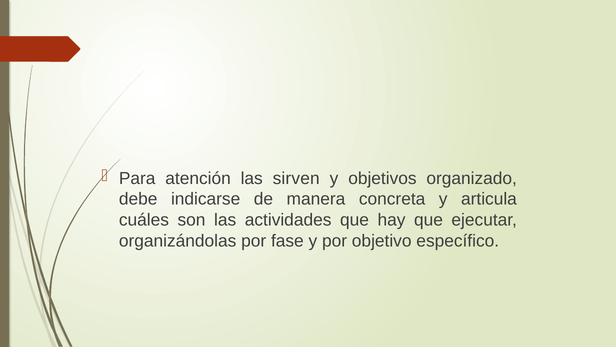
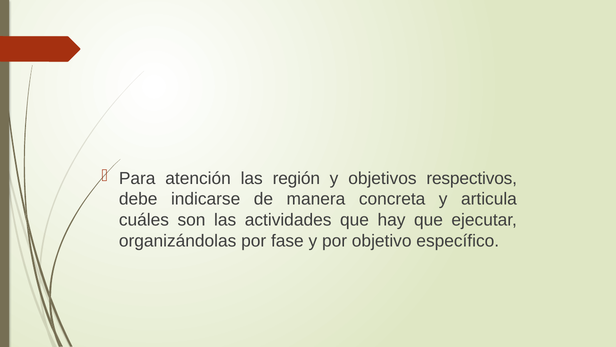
sirven: sirven -> región (296, 178)
organizado: organizado -> respectivos (472, 178)
